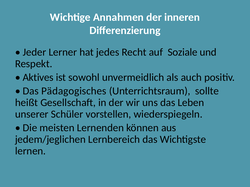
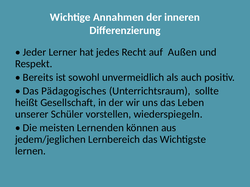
Soziale: Soziale -> Außen (182, 52)
Aktives: Aktives -> Bereits (38, 77)
